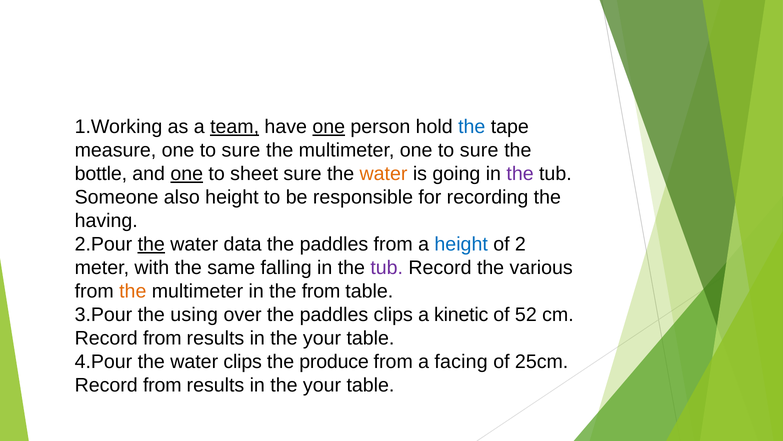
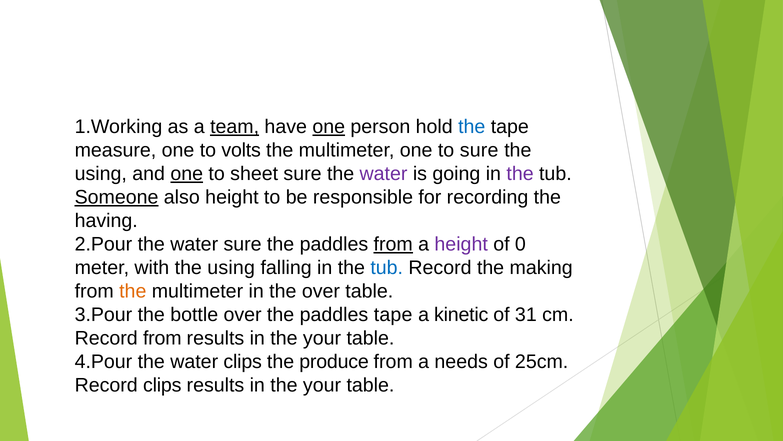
measure one to sure: sure -> volts (241, 150)
bottle: bottle -> using (101, 174)
water colour: orange -> purple (384, 174)
Someone underline: none -> present (117, 197)
the underline: present -> none (151, 244)
water data: data -> sure (243, 244)
from underline: none -> present (393, 244)
height colour: blue -> purple (461, 244)
2: 2 -> 0 (520, 244)
with the same: same -> using (231, 268)
tub colour: purple -> blue (387, 268)
various: various -> making (541, 268)
the from: from -> over (321, 291)
using: using -> bottle (194, 314)
paddles clips: clips -> tape (393, 314)
52: 52 -> 31 (526, 314)
facing: facing -> needs (461, 361)
from: from -> clips (162, 385)
